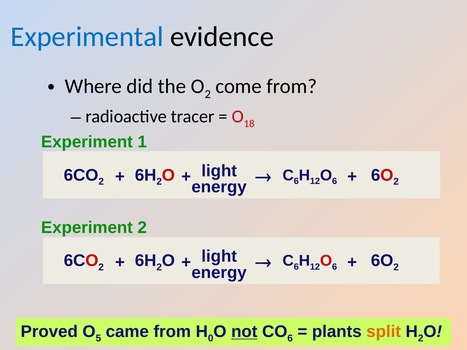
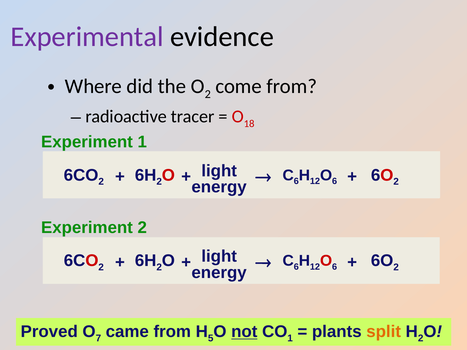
Experimental colour: blue -> purple (87, 37)
5: 5 -> 7 (98, 338)
0: 0 -> 5 (211, 338)
6: 6 -> 1 (290, 338)
